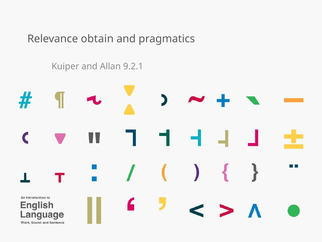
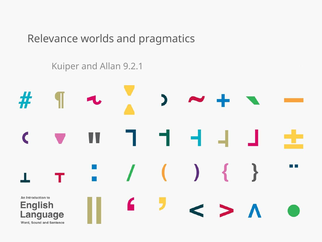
obtain: obtain -> worlds (97, 39)
